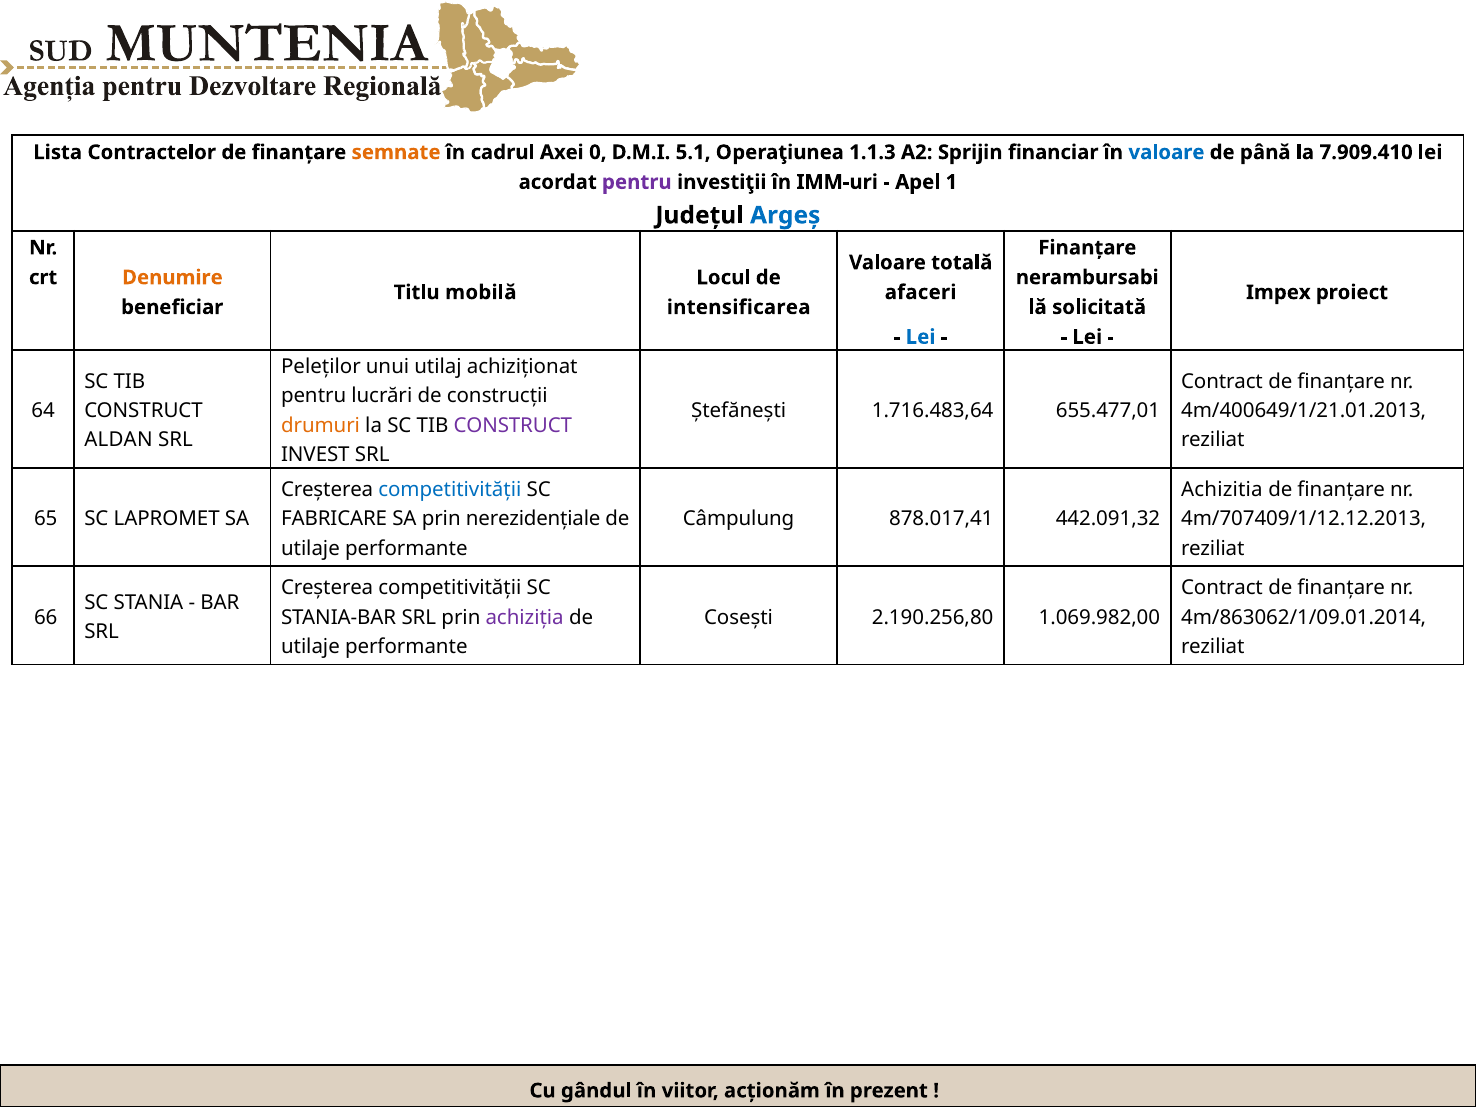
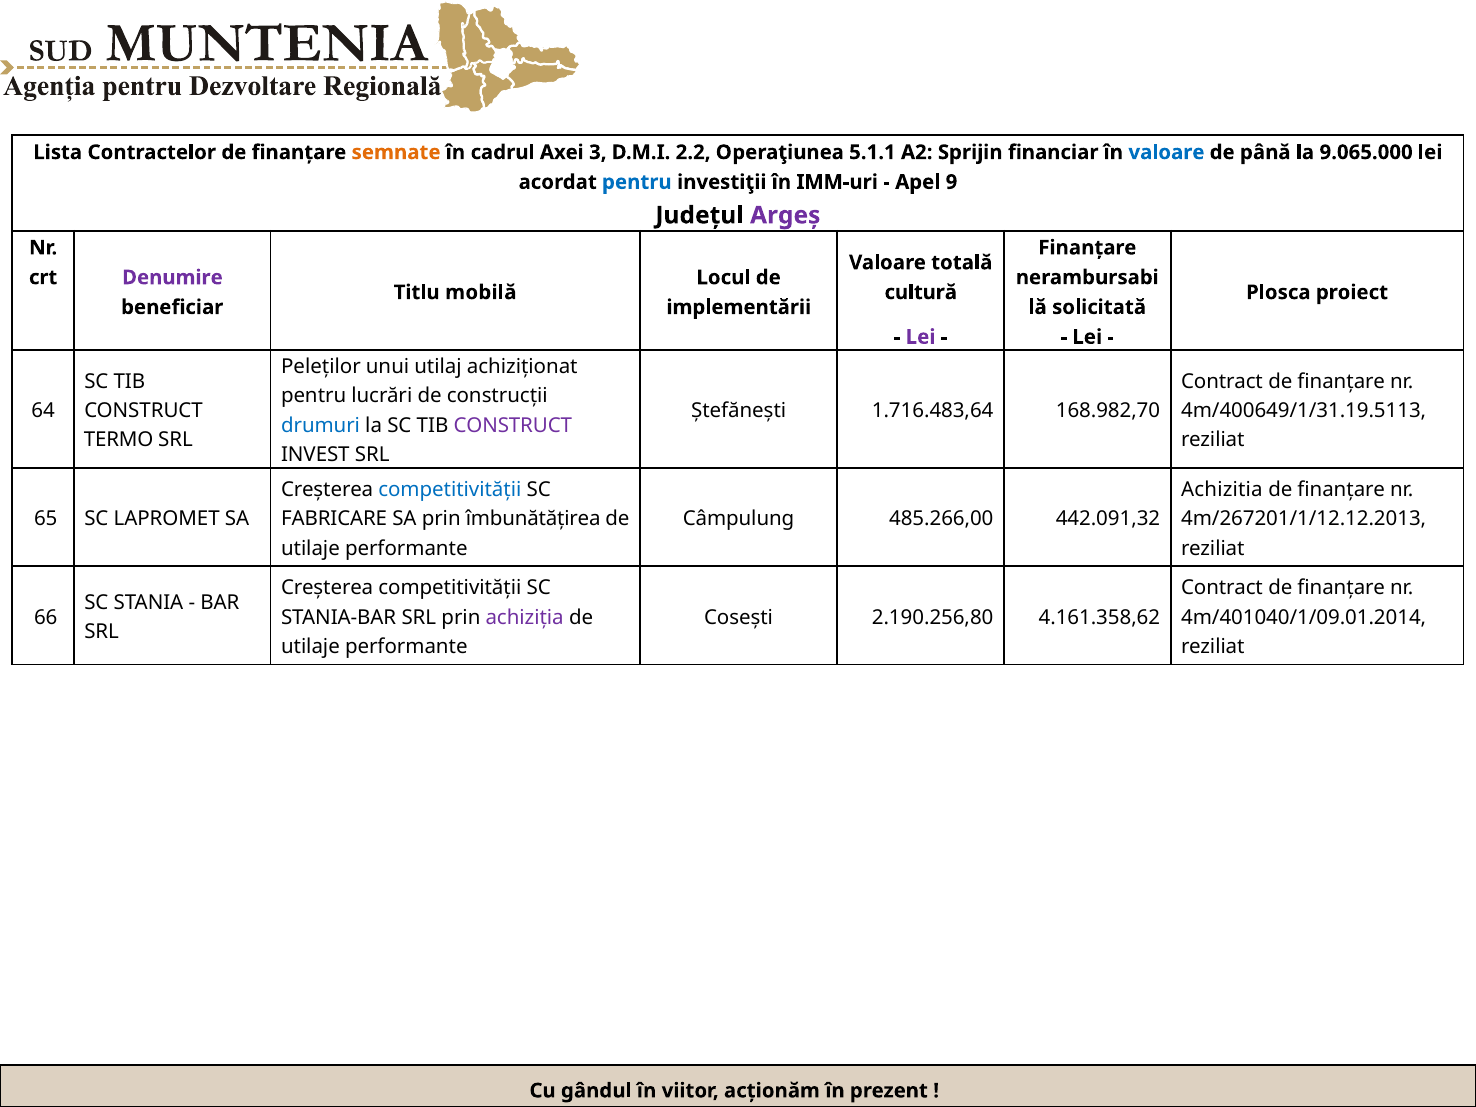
0: 0 -> 3 (598, 152)
5.1: 5.1 -> 2.2 (693, 152)
1.1.3: 1.1.3 -> 5.1.1 (872, 152)
7.909.410: 7.909.410 -> 9.065.000 (1366, 152)
pentru colour: purple -> blue (637, 182)
1: 1 -> 9 (951, 182)
Argeș colour: blue -> purple (785, 215)
Denumire colour: orange -> purple (172, 278)
afaceri: afaceri -> cultură (921, 292)
Impex: Impex -> Plosca (1278, 292)
intensificarea: intensificarea -> implementării (739, 307)
Lei colour: blue -> purple (921, 337)
655.477,01: 655.477,01 -> 168.982,70 (1108, 411)
4m/400649/1/21.01.2013: 4m/400649/1/21.01.2013 -> 4m/400649/1/31.19.5113 (1304, 411)
drumuri colour: orange -> blue (321, 425)
ALDAN: ALDAN -> TERMO (119, 440)
nerezidențiale: nerezidențiale -> îmbunătățirea (533, 519)
878.017,41: 878.017,41 -> 485.266,00 (941, 519)
4m/707409/1/12.12.2013: 4m/707409/1/12.12.2013 -> 4m/267201/1/12.12.2013 (1304, 519)
1.069.982,00: 1.069.982,00 -> 4.161.358,62 (1099, 617)
4m/863062/1/09.01.2014: 4m/863062/1/09.01.2014 -> 4m/401040/1/09.01.2014 (1304, 617)
